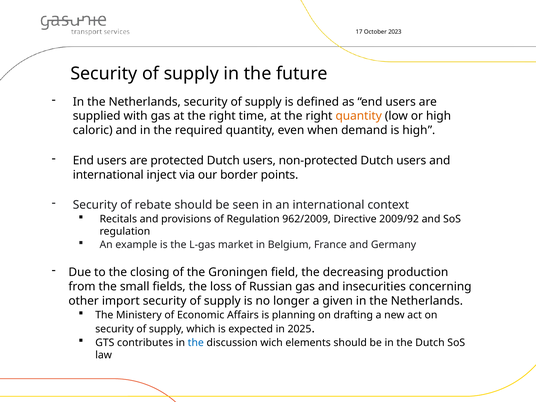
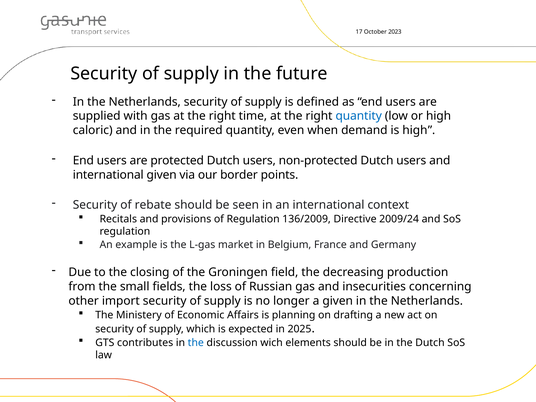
quantity colour: orange -> blue (359, 116)
international inject: inject -> given (162, 175)
962/2009: 962/2009 -> 136/2009 (307, 219)
2009/92: 2009/92 -> 2009/24 (399, 219)
